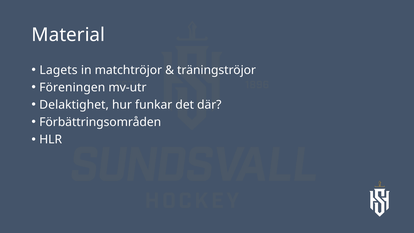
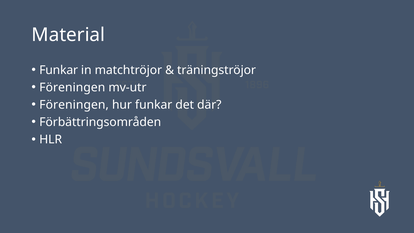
Lagets: Lagets -> Funkar (59, 70)
Delaktighet: Delaktighet -> Föreningen (74, 105)
